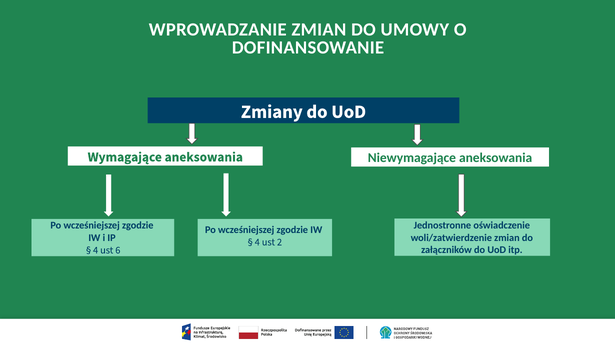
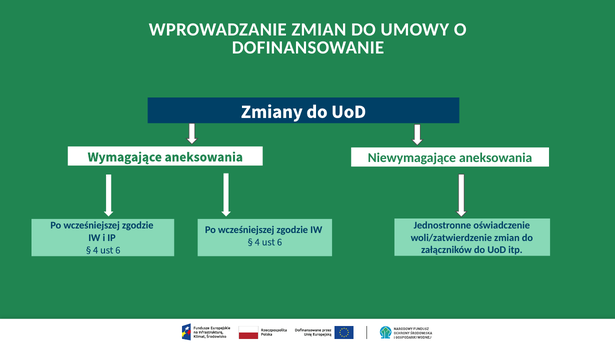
2: 2 -> 6 (280, 242)
